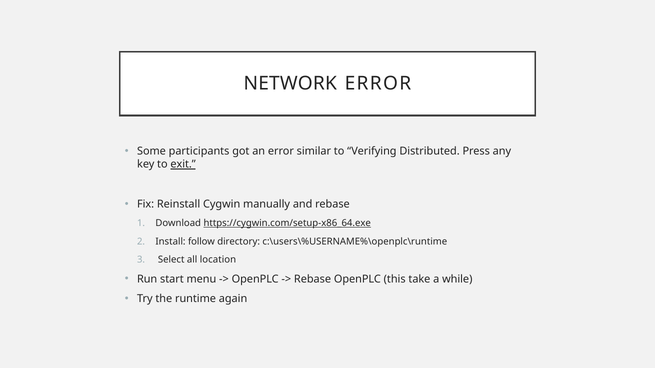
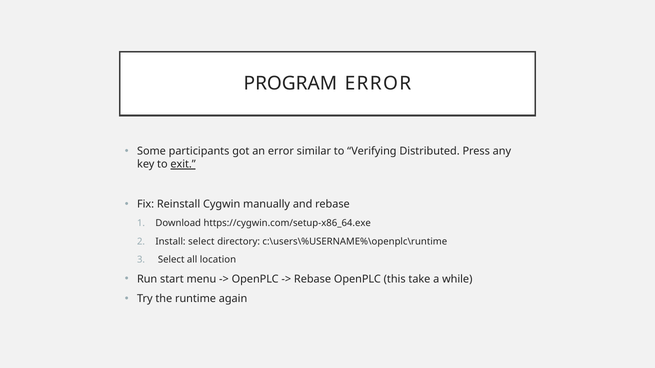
NETWORK: NETWORK -> PROGRAM (290, 84)
https://cygwin.com/setup-x86_64.exe underline: present -> none (287, 223)
Install follow: follow -> select (201, 242)
